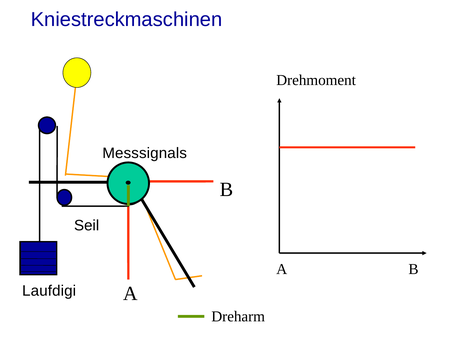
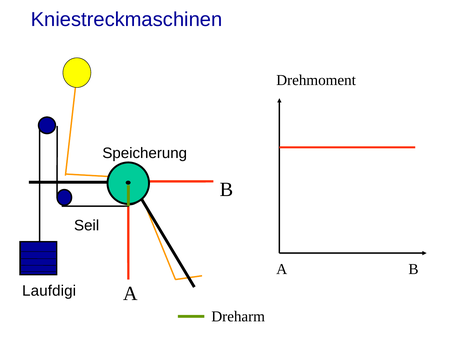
Messsignals: Messsignals -> Speicherung (145, 153)
